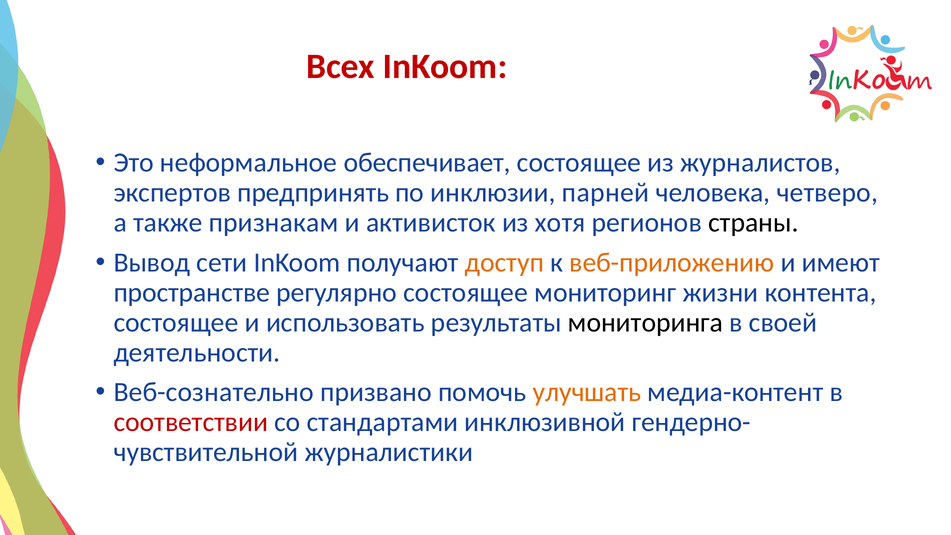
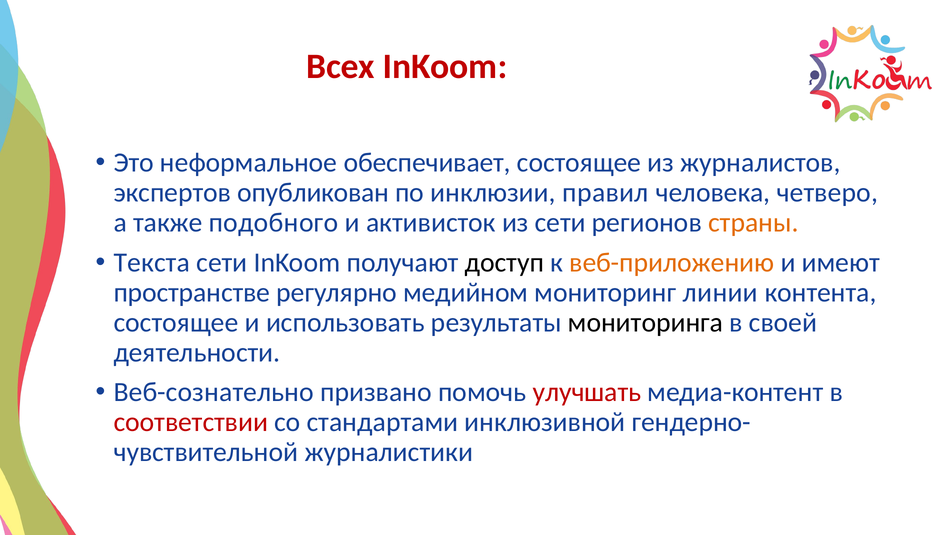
предпринять: предпринять -> опубликован (313, 193)
парней: парней -> правил (606, 193)
признакам: признакам -> подобного (273, 223)
из хотя: хотя -> сети (560, 223)
страны colour: black -> orange (753, 223)
Вывод: Вывод -> Текста (152, 263)
доступ colour: orange -> black (504, 263)
регулярно состоящее: состоящее -> медийном (466, 292)
жизни: жизни -> линии (720, 292)
улучшать colour: orange -> red (587, 392)
